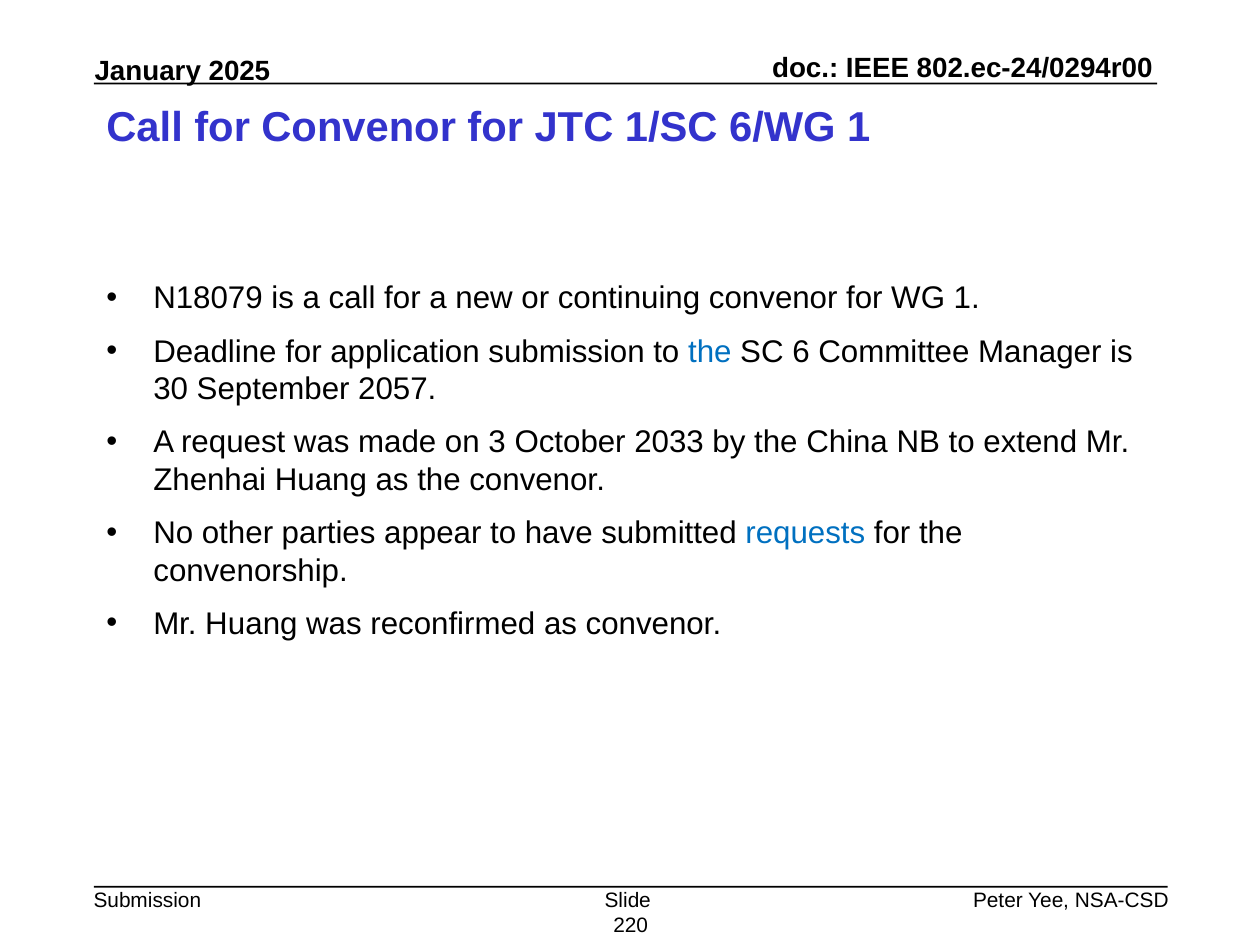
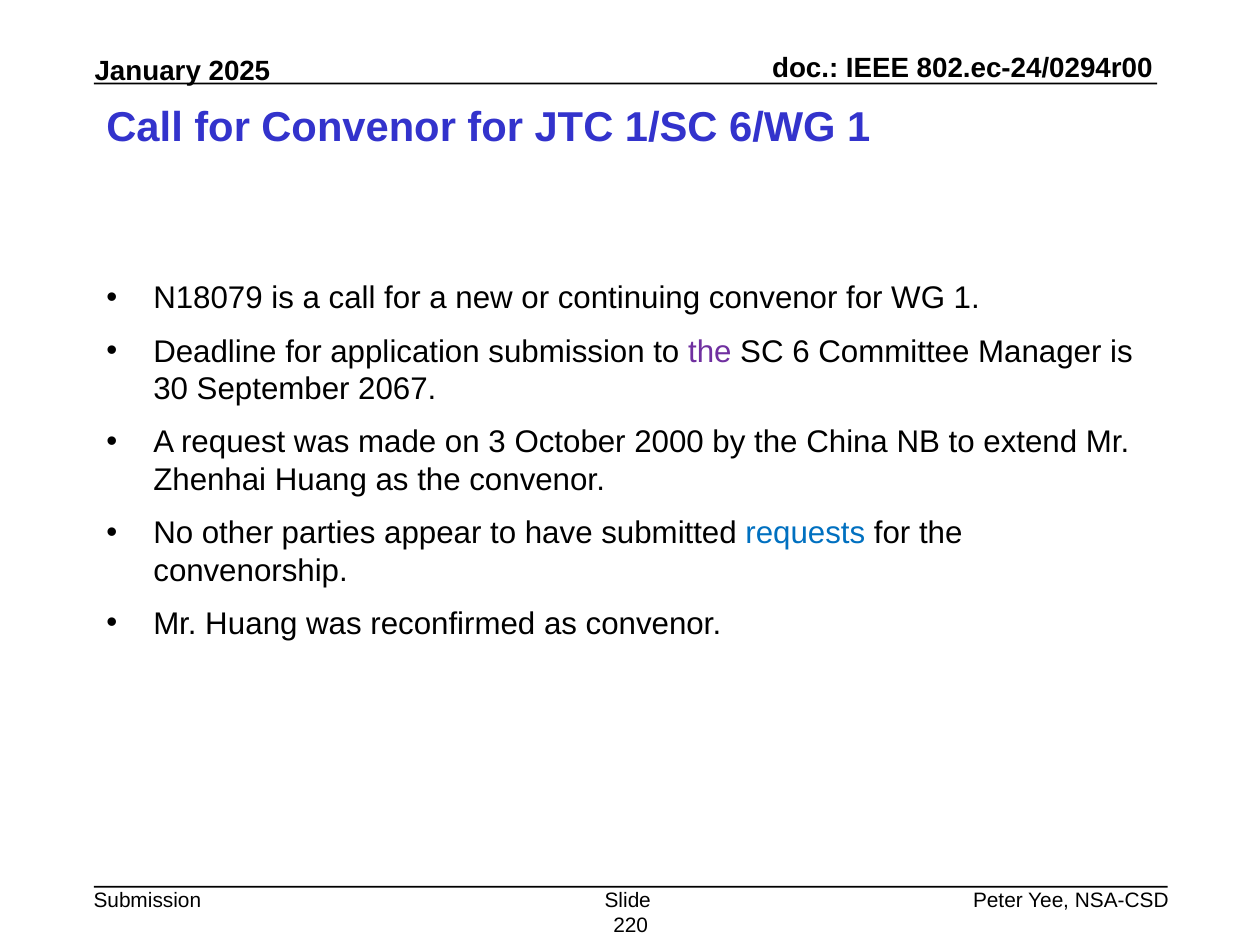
the colour: blue -> purple (710, 351)
2057: 2057 -> 2067 (397, 389)
2033: 2033 -> 2000 (669, 442)
